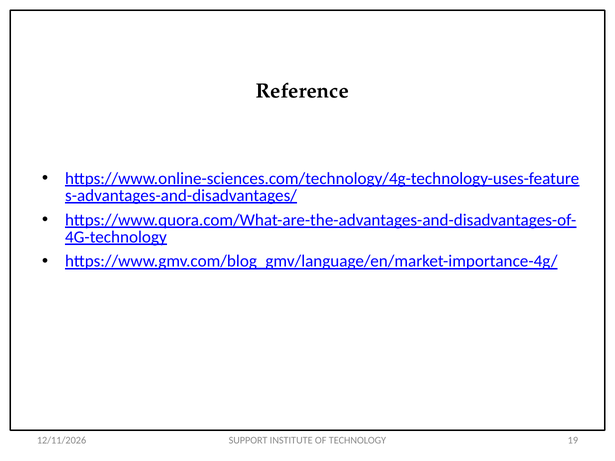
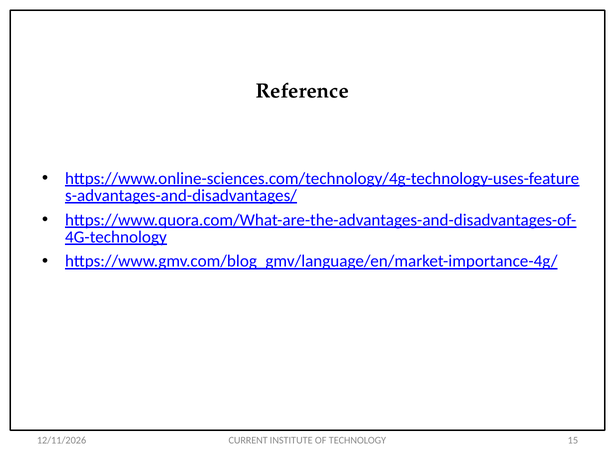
SUPPORT: SUPPORT -> CURRENT (248, 440)
19: 19 -> 15 (573, 440)
